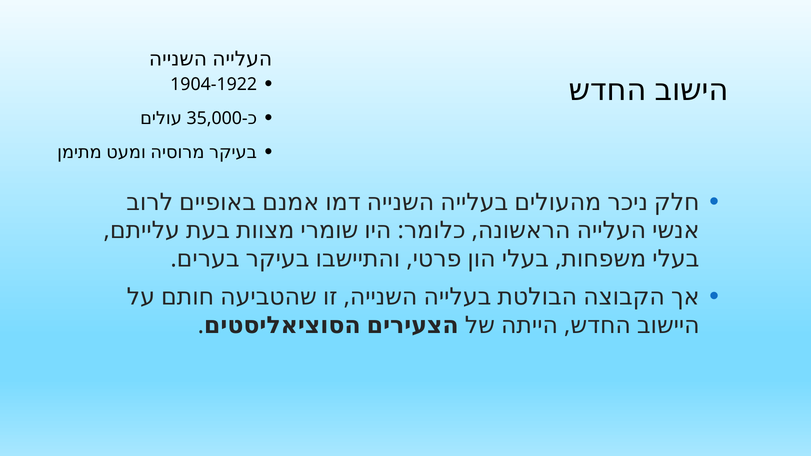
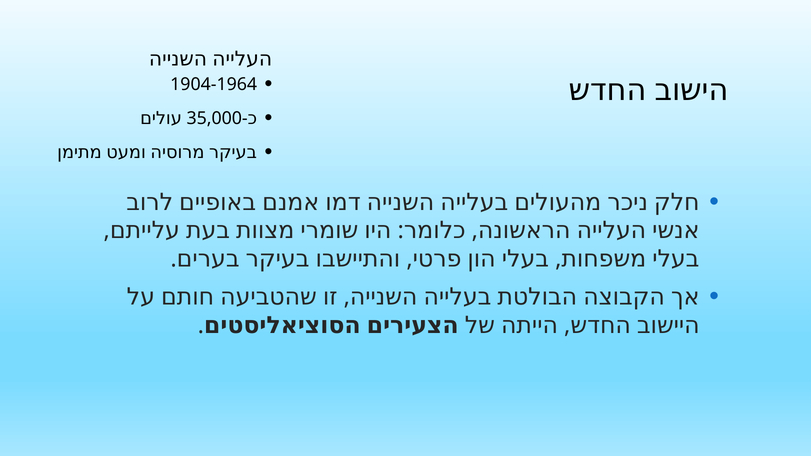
1904-1922: 1904-1922 -> 1904-1964 (214, 84)
